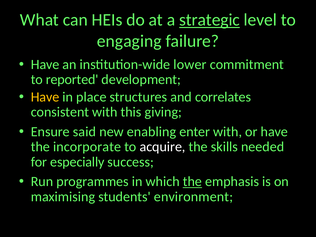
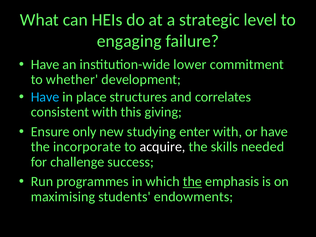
strategic underline: present -> none (210, 20)
reported: reported -> whether (72, 80)
Have colour: yellow -> light blue (45, 97)
said: said -> only (85, 132)
enabling: enabling -> studying (151, 132)
especially: especially -> challenge (77, 162)
environment: environment -> endowments (193, 197)
